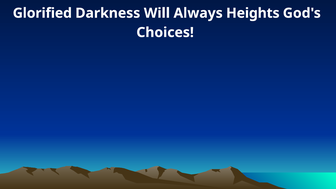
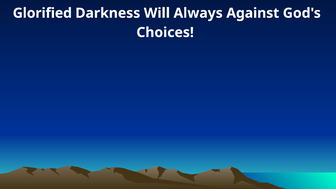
Heights: Heights -> Against (253, 13)
